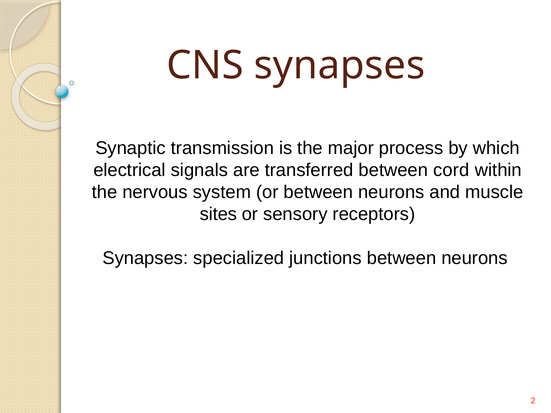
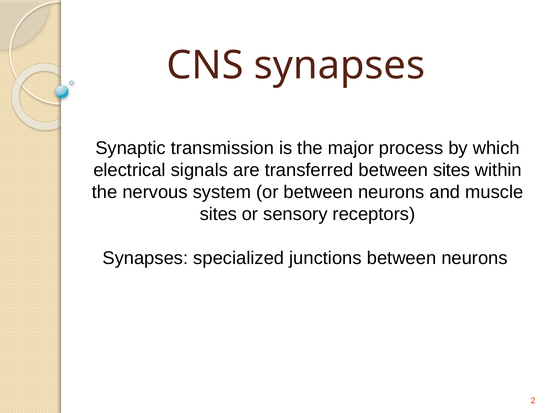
between cord: cord -> sites (452, 170)
